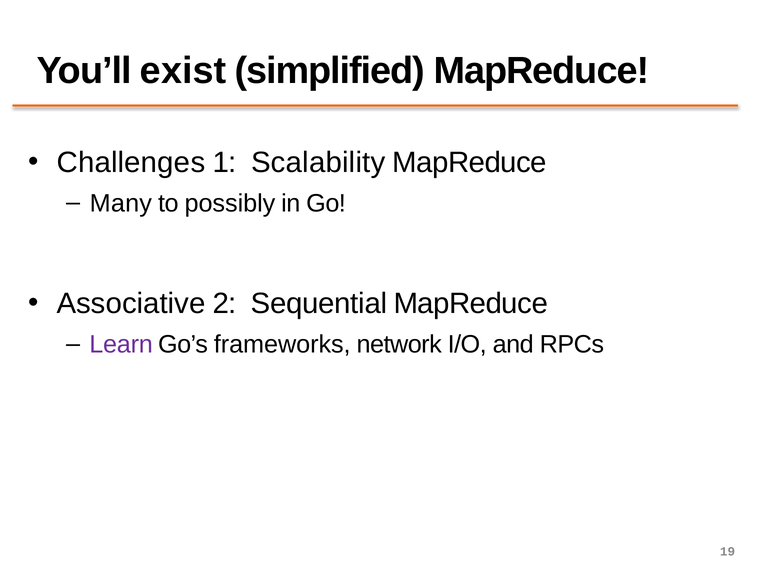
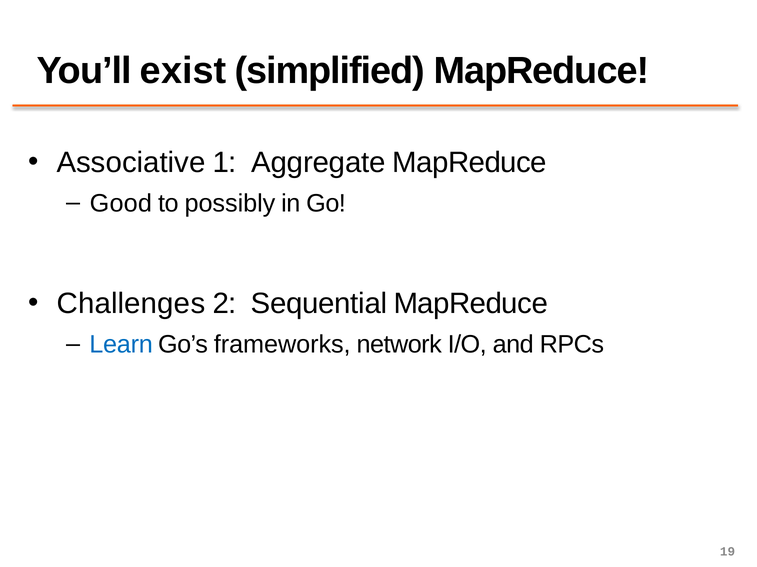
Challenges: Challenges -> Associative (131, 163)
Scalability: Scalability -> Aggregate (318, 163)
Many: Many -> Good (121, 204)
Associative: Associative -> Challenges (131, 304)
Learn colour: purple -> blue (121, 345)
